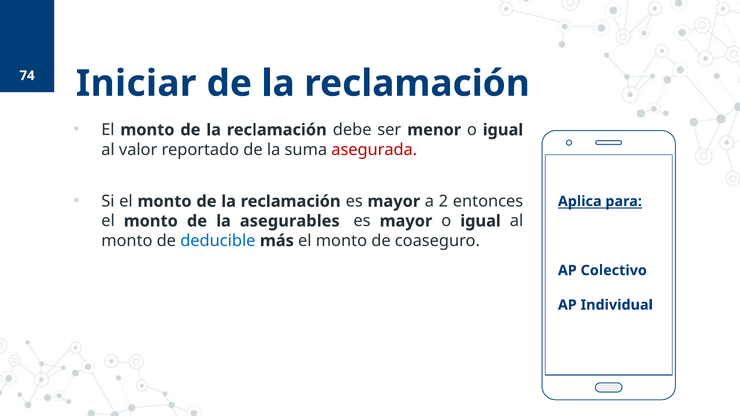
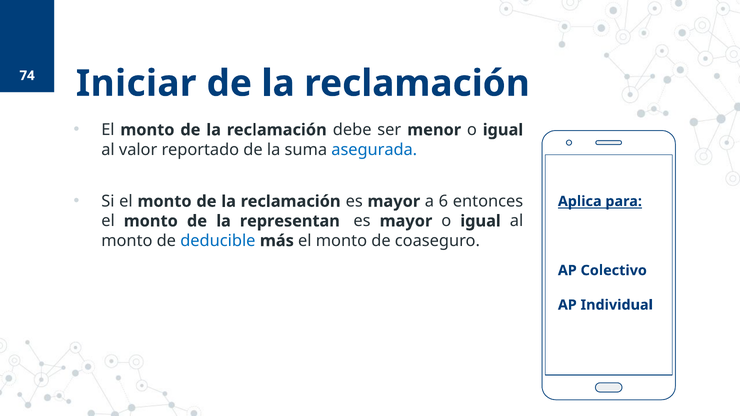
asegurada colour: red -> blue (374, 150)
2: 2 -> 6 (443, 201)
asegurables: asegurables -> representan (290, 221)
